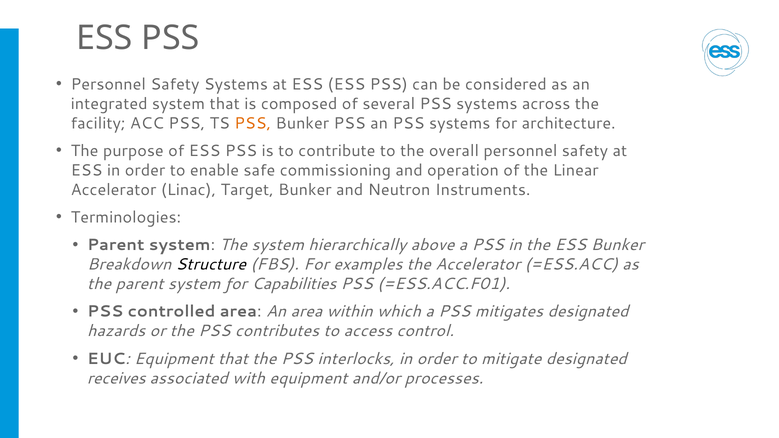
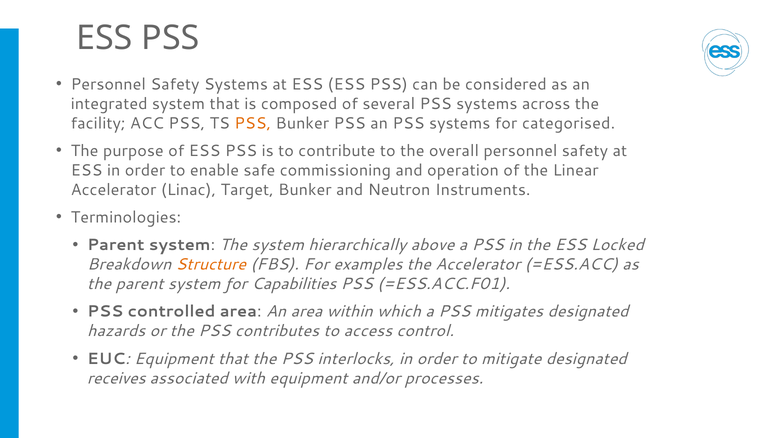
architecture: architecture -> categorised (569, 123)
ESS Bunker: Bunker -> Locked (617, 245)
Structure colour: black -> orange (211, 265)
